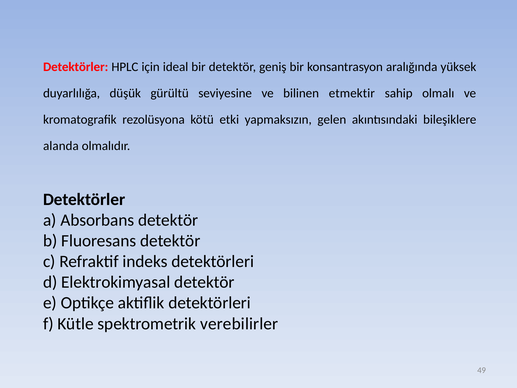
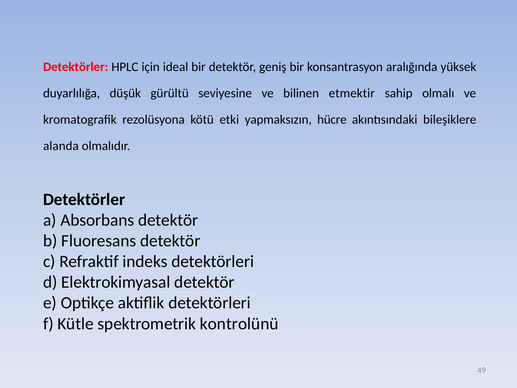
gelen: gelen -> hücre (332, 119)
verebilirler: verebilirler -> kontrolünü (239, 323)
